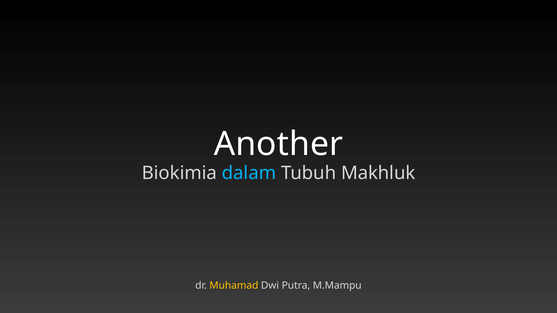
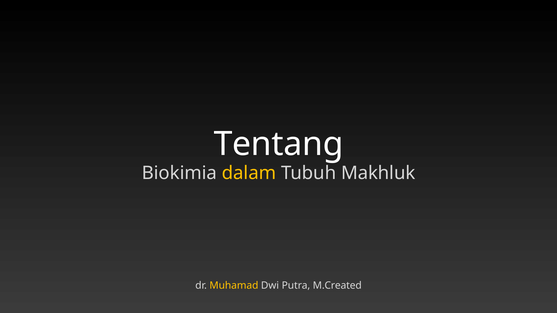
Another: Another -> Tentang (279, 144)
dalam colour: light blue -> yellow (249, 173)
M.Mampu: M.Mampu -> M.Created (337, 286)
